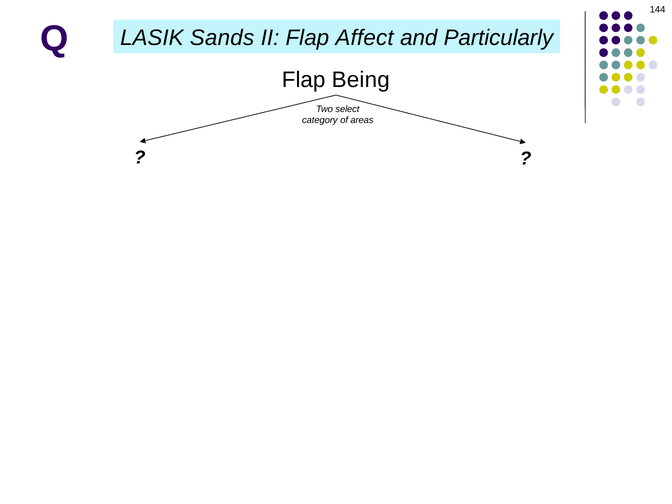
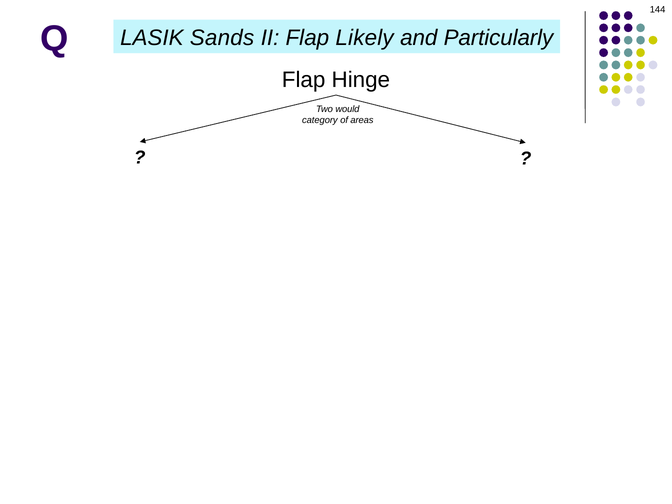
Affect: Affect -> Likely (365, 38)
Being: Being -> Hinge (361, 80)
select: select -> would (347, 109)
